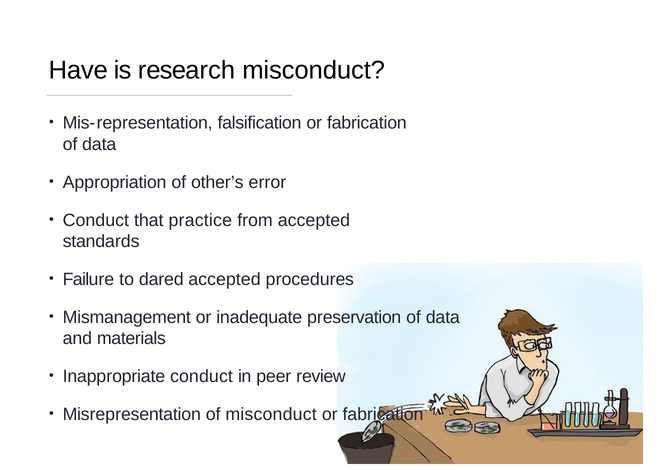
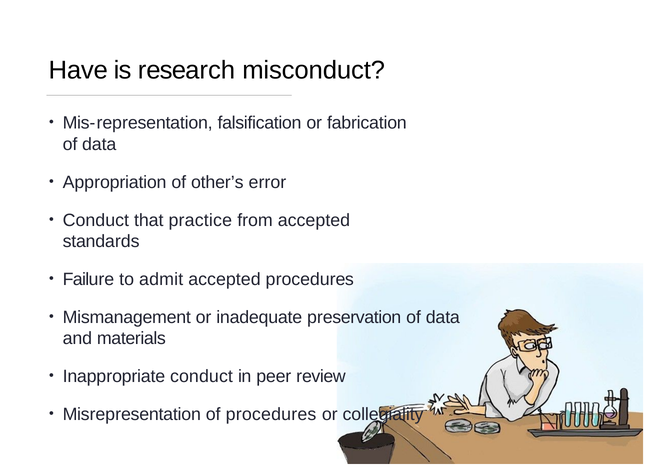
dared: dared -> admit (161, 280)
of misconduct: misconduct -> procedures (271, 415)
fabrication: fabrication -> collegiality (383, 415)
